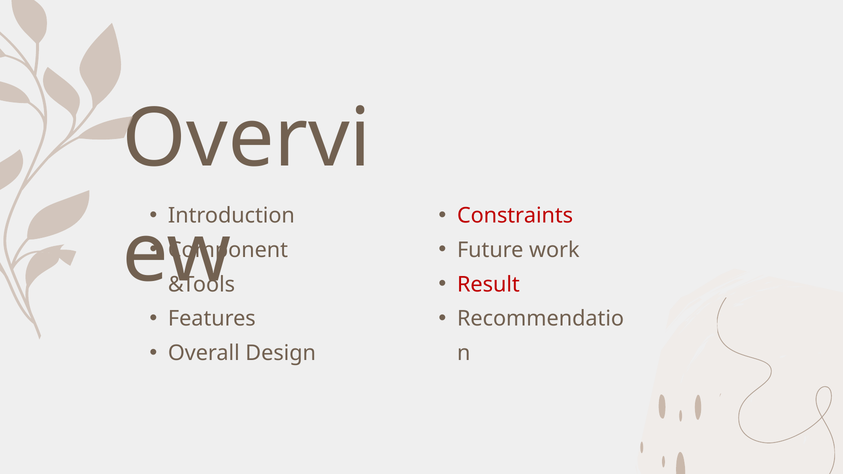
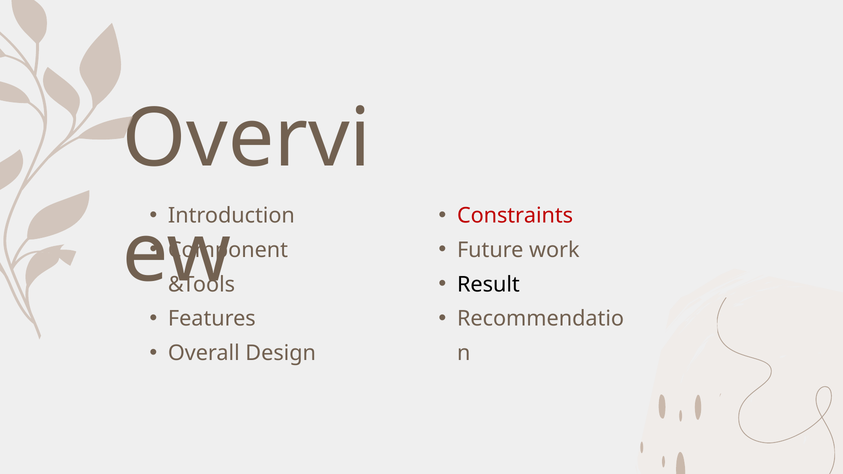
Result colour: red -> black (488, 285)
